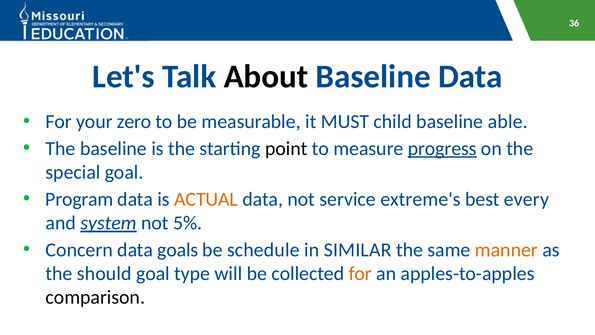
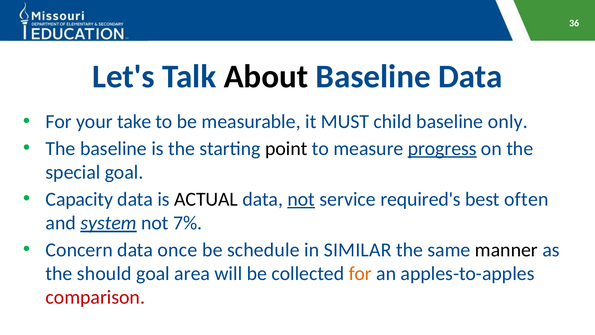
zero: zero -> take (134, 122)
able: able -> only (508, 122)
Program: Program -> Capacity (79, 199)
ACTUAL colour: orange -> black (206, 199)
not underline: none -> present (301, 199)
extreme's: extreme's -> required's (421, 199)
every: every -> often (526, 199)
5%: 5% -> 7% (188, 223)
goals: goals -> once (178, 250)
manner colour: orange -> black (506, 250)
type: type -> area (192, 273)
comparison colour: black -> red (95, 297)
